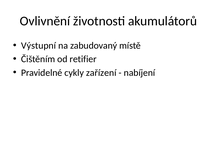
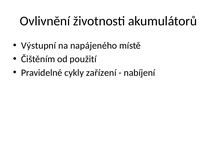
zabudovaný: zabudovaný -> napájeného (94, 46)
retifier: retifier -> použití (83, 59)
